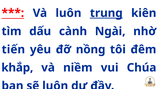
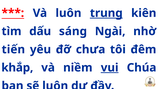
cành: cành -> sáng (73, 31)
nồng: nồng -> chưa (91, 49)
vui underline: none -> present (110, 68)
